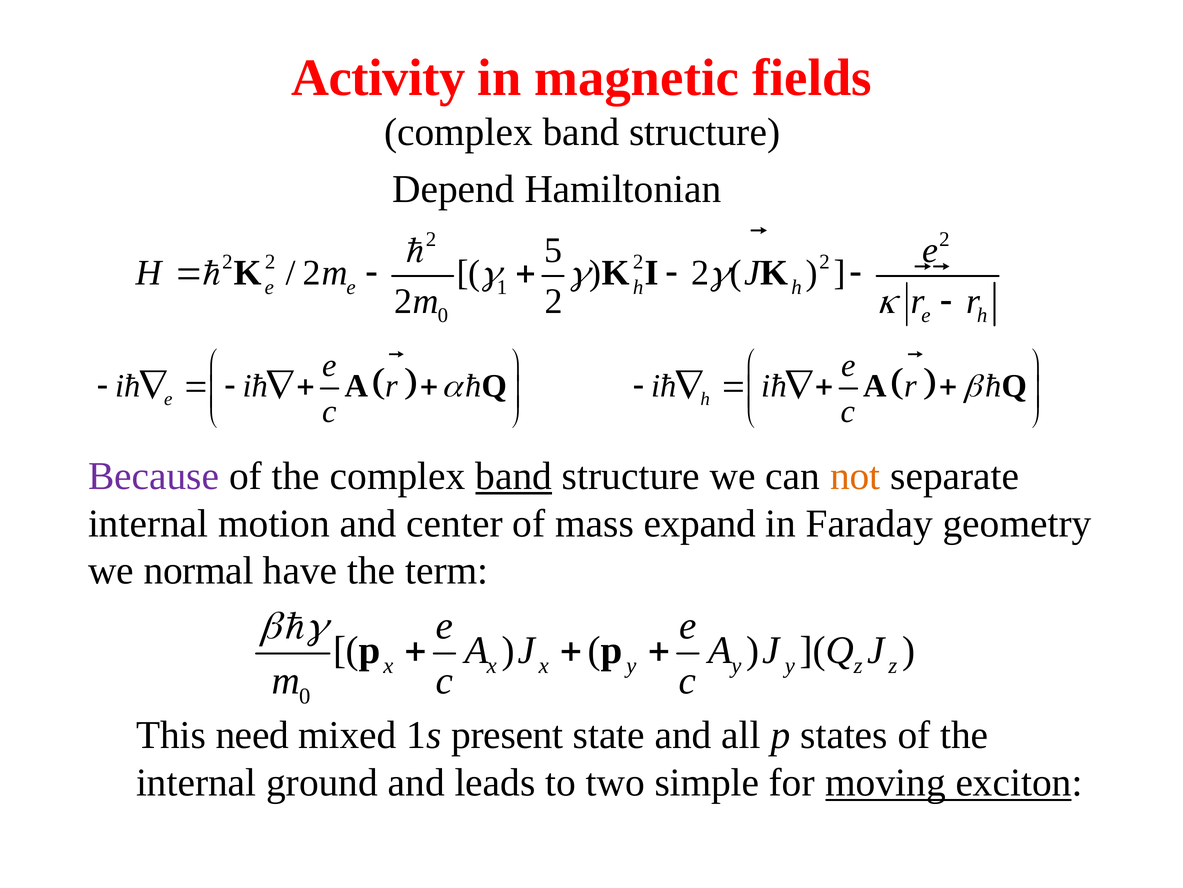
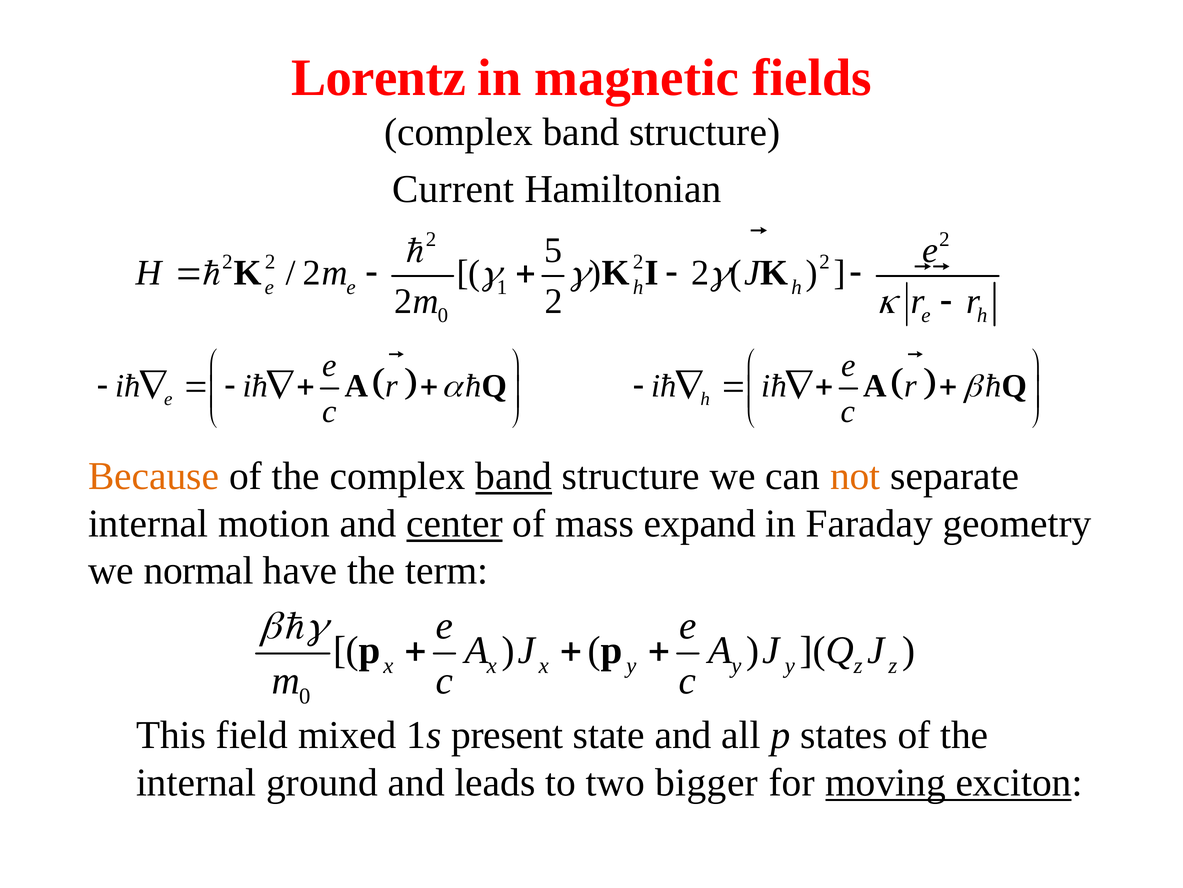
Activity: Activity -> Lorentz (378, 78)
Depend: Depend -> Current (453, 189)
Because colour: purple -> orange (154, 476)
center underline: none -> present (455, 523)
need: need -> field (252, 735)
simple: simple -> bigger (707, 782)
